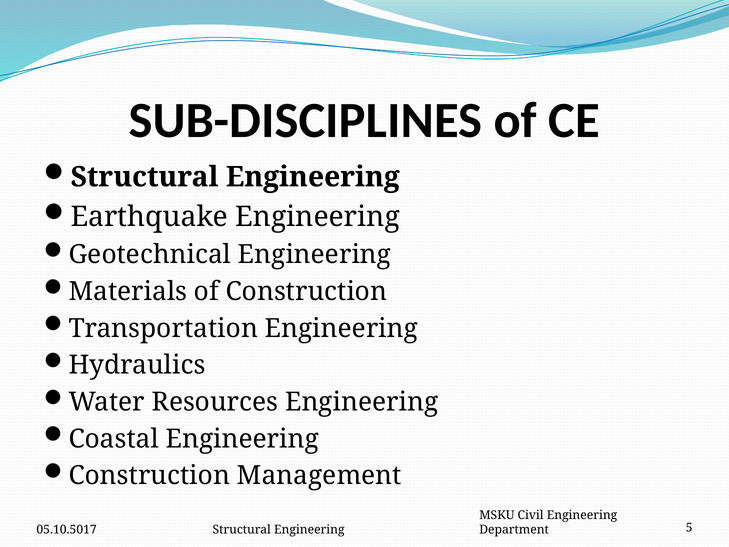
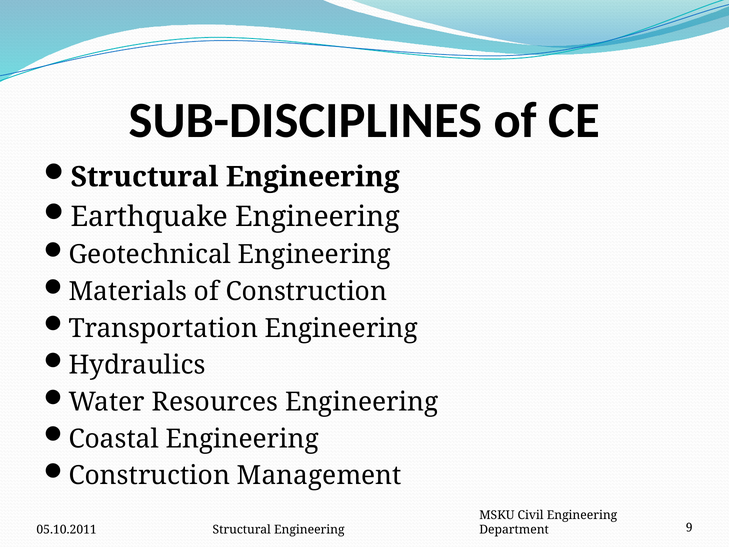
05.10.5017: 05.10.5017 -> 05.10.2011 (67, 529)
5: 5 -> 9 (689, 527)
